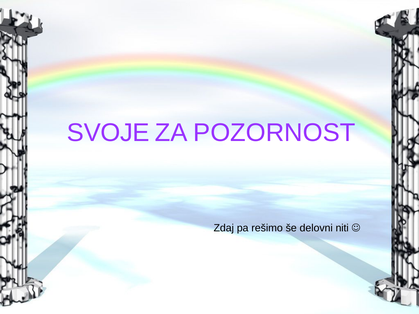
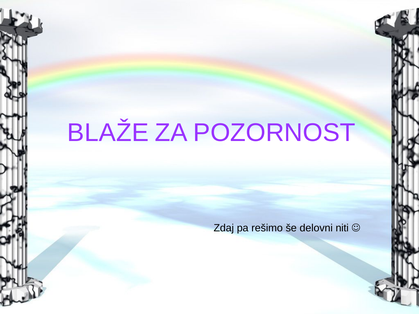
SVOJE: SVOJE -> BLAŽE (108, 133)
